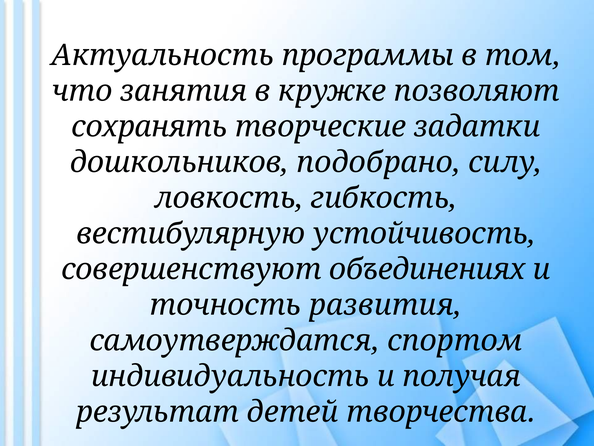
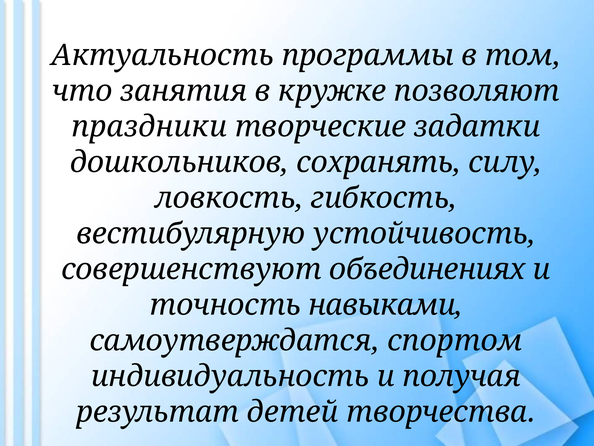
сохранять: сохранять -> праздники (149, 127)
подобрано: подобрано -> сохранять (379, 162)
развития: развития -> навыками (386, 305)
